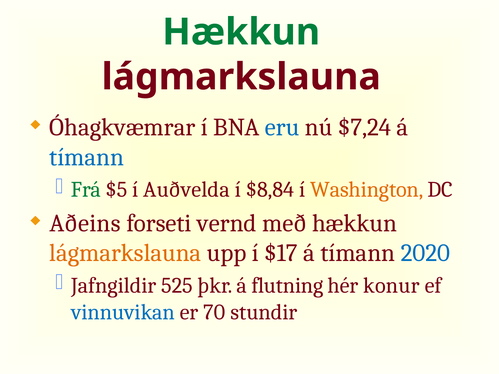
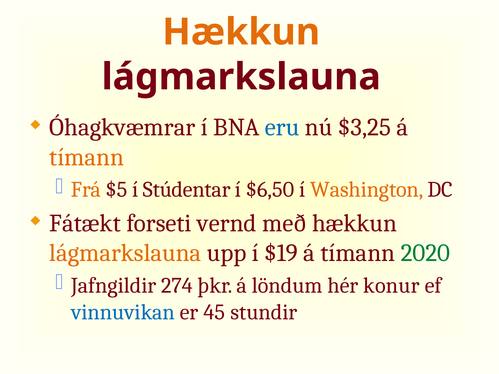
Hækkun colour: green -> orange (241, 32)
$7,24: $7,24 -> $3,25 (364, 127)
tímann colour: blue -> orange (87, 157)
Frá colour: green -> orange (86, 190)
Auðvelda: Auðvelda -> Stúdentar (187, 190)
$8,84: $8,84 -> $6,50 (270, 190)
Aðeins: Aðeins -> Fátækt (85, 223)
$17: $17 -> $19 (281, 253)
2020 colour: blue -> green (425, 253)
525: 525 -> 274 (177, 286)
flutning: flutning -> löndum (287, 286)
70: 70 -> 45 (214, 312)
